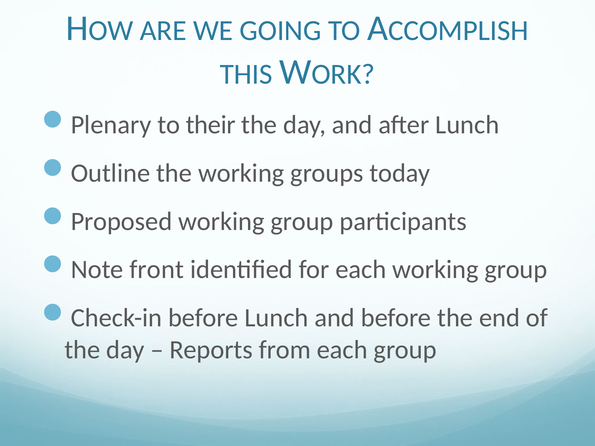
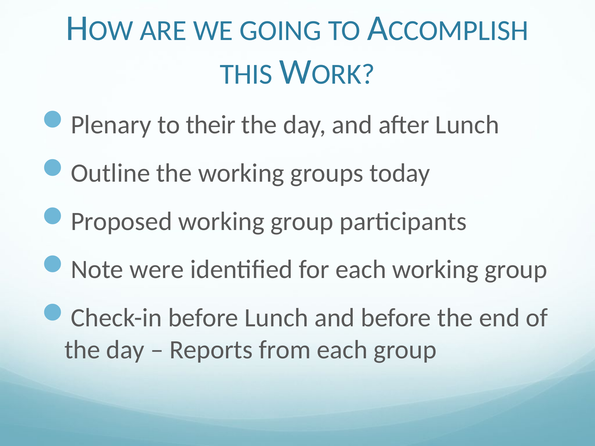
front: front -> were (157, 270)
